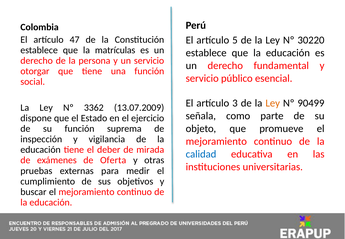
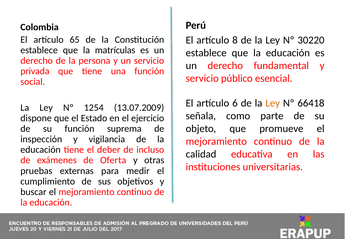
47: 47 -> 65 (75, 40)
5: 5 -> 8 (235, 40)
otorgar: otorgar -> privada (35, 71)
3: 3 -> 6 (235, 103)
90499: 90499 -> 66418 (311, 103)
3362: 3362 -> 1254 (94, 108)
mirada: mirada -> incluso (150, 150)
calidad colour: blue -> black (201, 154)
